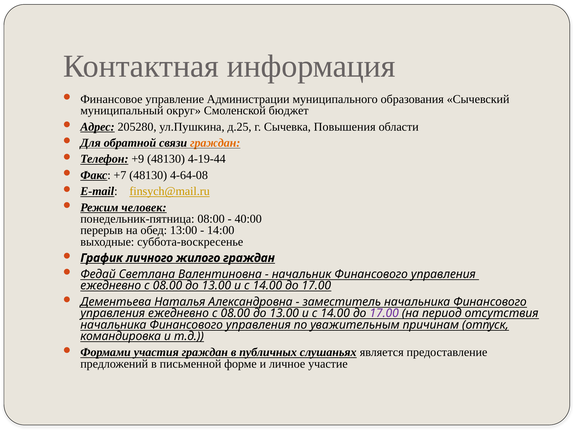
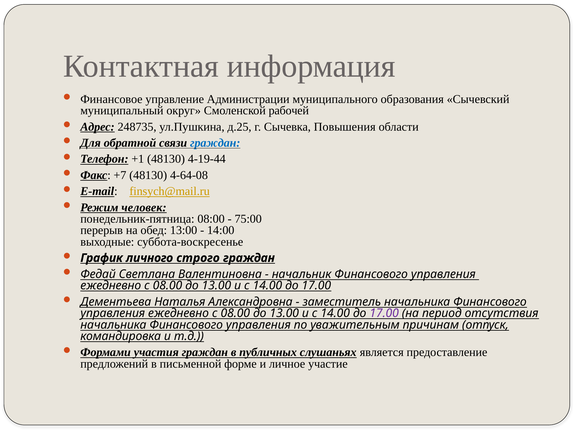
бюджет: бюджет -> рабочей (289, 110)
205280: 205280 -> 248735 (137, 127)
граждан colour: orange -> blue (215, 143)
+9: +9 -> +1 (138, 159)
40:00: 40:00 -> 75:00 (248, 219)
жилого: жилого -> строго (198, 258)
